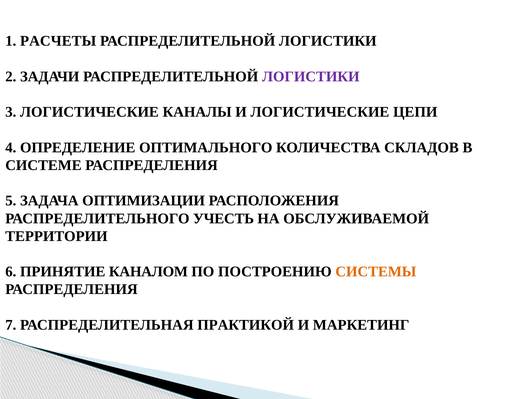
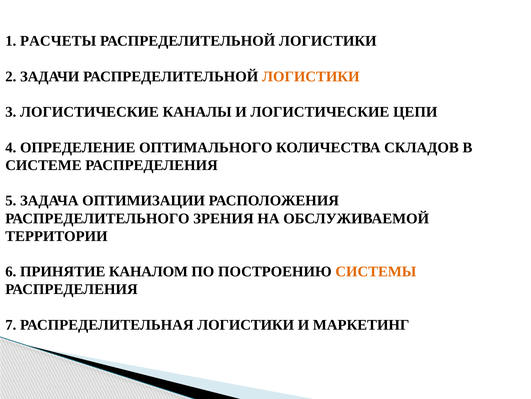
ЛОГИСТИКИ colour: purple -> orange (311, 76)
УЧЕСТЬ: УЧЕСТЬ -> ЗРЕНИЯ (223, 218)
РАСПРЕДЕЛИТЕЛЬНАЯ ПРАКТИКОЙ: ПРАКТИКОЙ -> ЛОГИСТИКИ (246, 324)
